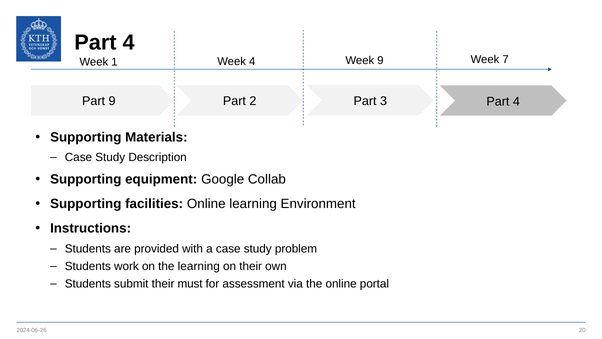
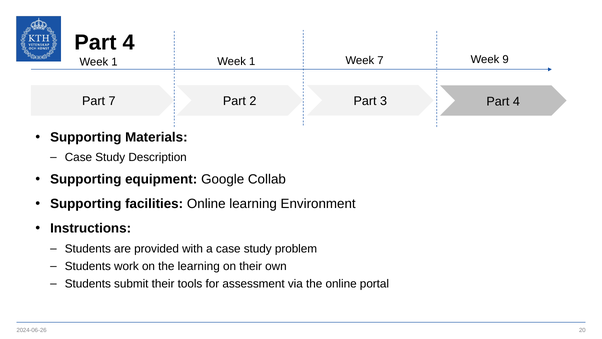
4: 4 -> 1 (252, 61)
Week 9: 9 -> 7 (380, 60)
7: 7 -> 9 (506, 60)
Part 9: 9 -> 7 (112, 101)
must: must -> tools (190, 284)
